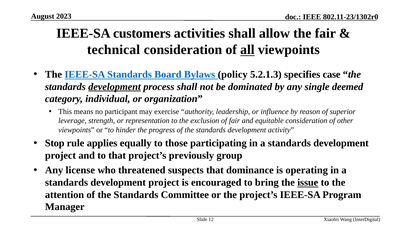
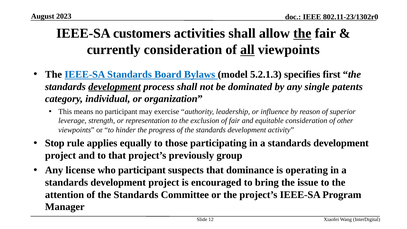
the underline: none -> present (302, 33)
technical: technical -> currently (114, 50)
policy: policy -> model (233, 74)
case: case -> first (332, 74)
deemed: deemed -> patents (348, 87)
who threatened: threatened -> participant (142, 170)
issue underline: present -> none (308, 182)
